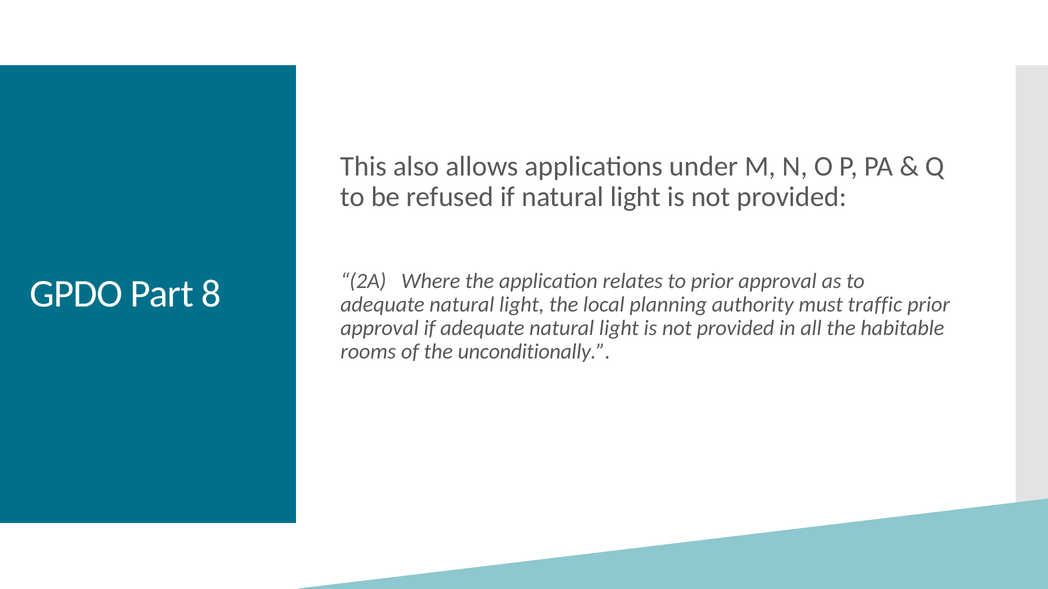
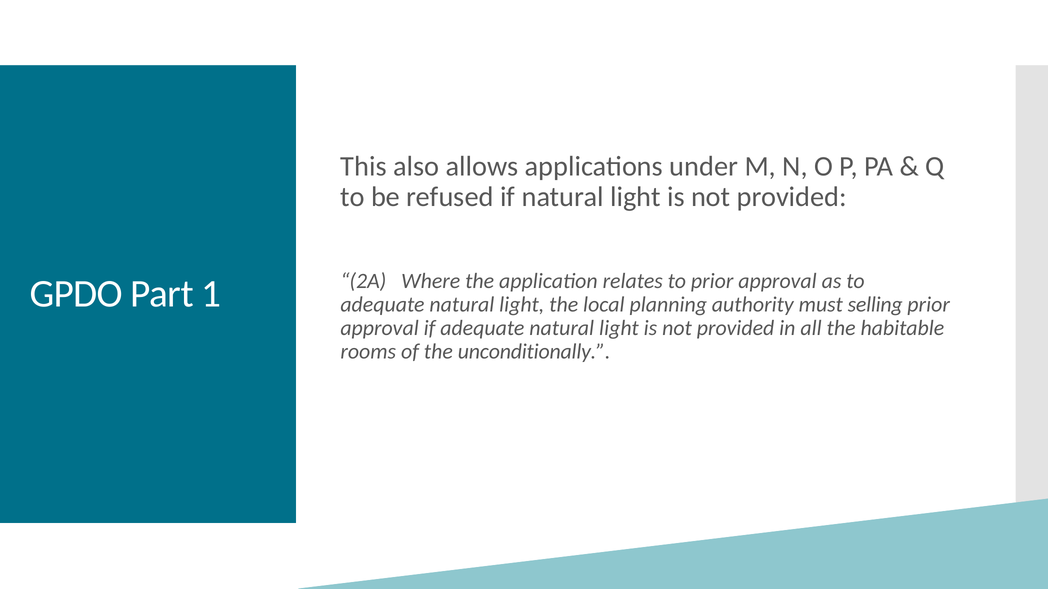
8: 8 -> 1 (211, 294)
traffic: traffic -> selling (875, 305)
